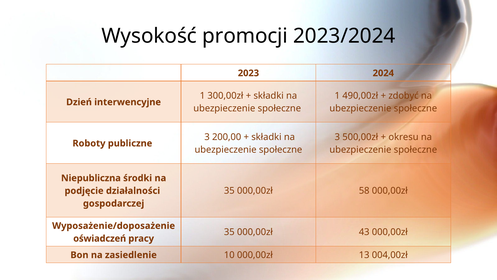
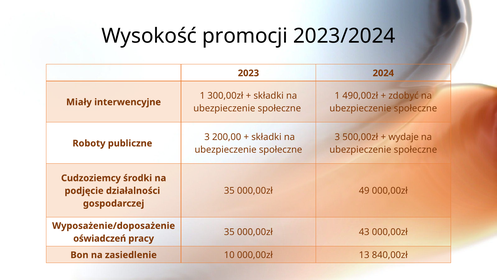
Dzień: Dzień -> Miały (79, 102)
okresu: okresu -> wydaje (404, 137)
Niepubliczna: Niepubliczna -> Cudzoziemcy (91, 178)
58: 58 -> 49 (364, 191)
004,00zł: 004,00zł -> 840,00zł (390, 255)
